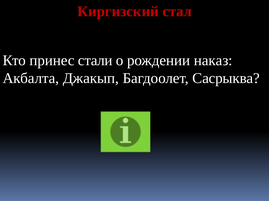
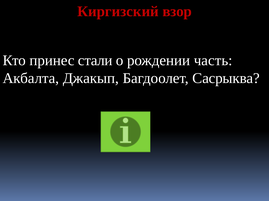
стал: стал -> взор (177, 11)
наказ: наказ -> часть (213, 61)
